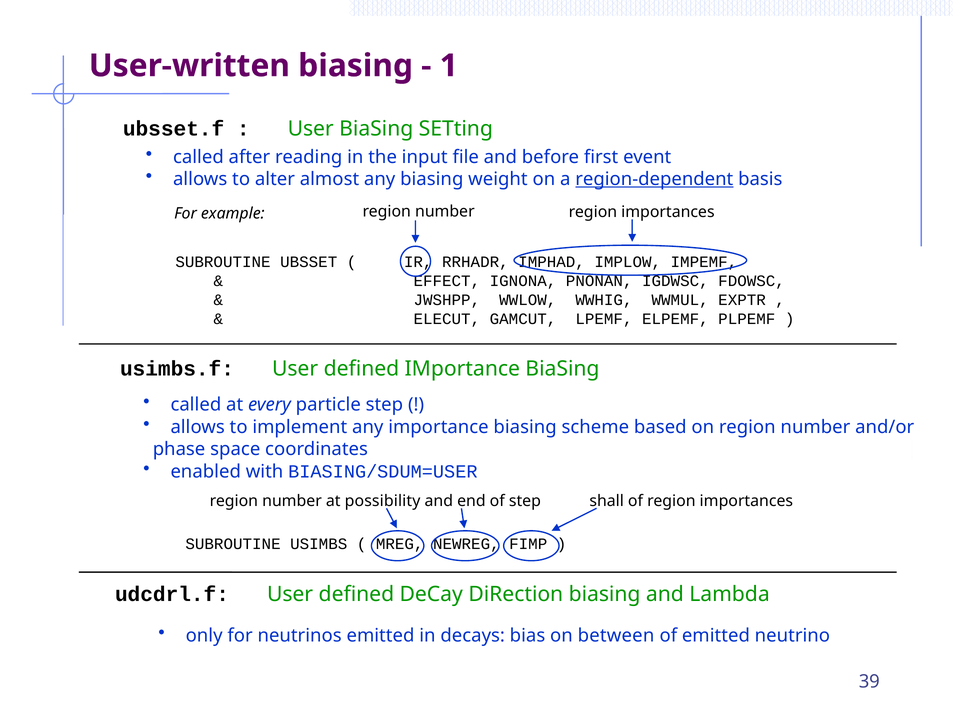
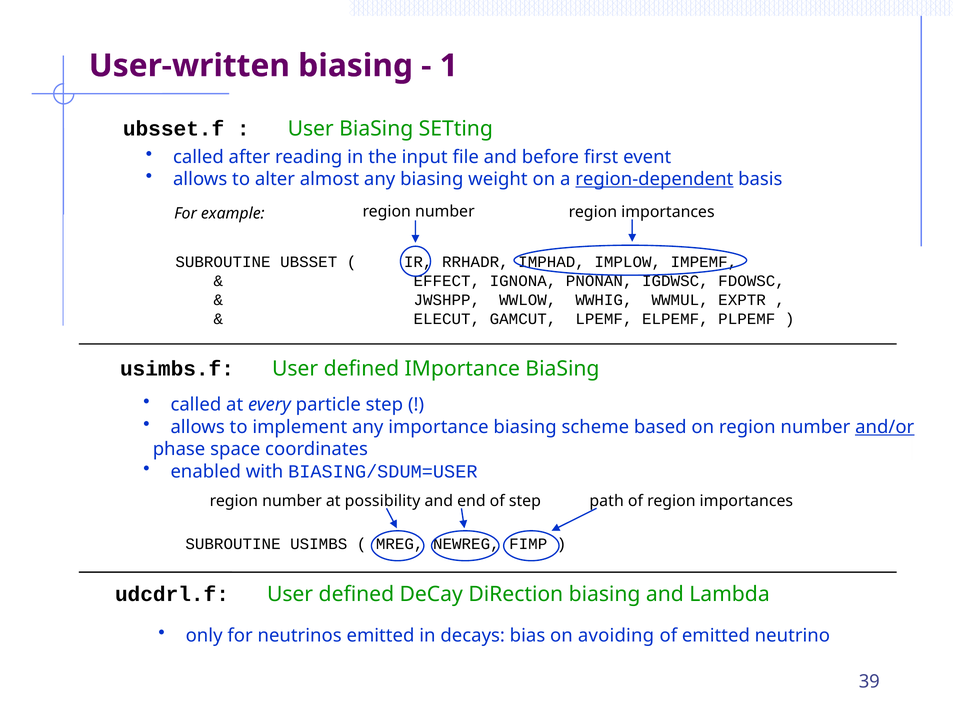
and/or underline: none -> present (885, 427)
shall: shall -> path (607, 501)
between: between -> avoiding (616, 635)
